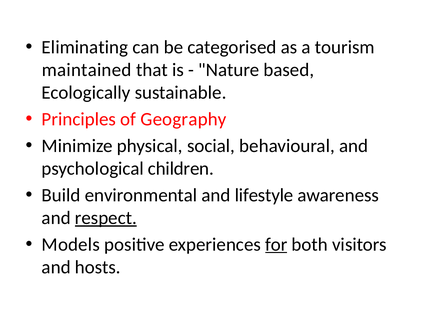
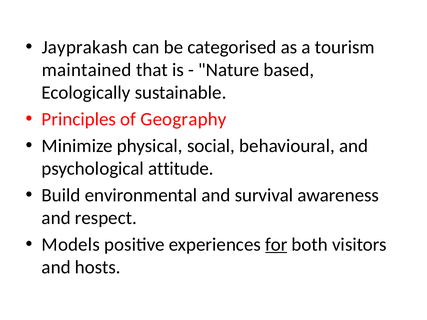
Eliminating: Eliminating -> Jayprakash (85, 47)
children: children -> attitude (181, 169)
lifestyle: lifestyle -> survival (264, 195)
respect underline: present -> none (106, 218)
